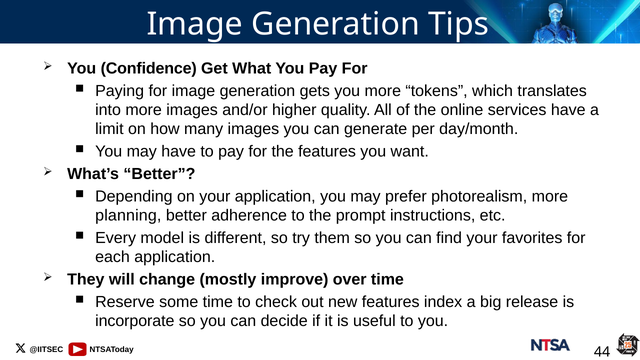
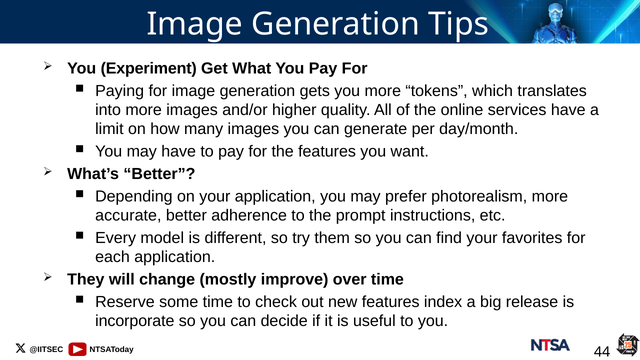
Confidence: Confidence -> Experiment (149, 68)
planning: planning -> accurate (128, 216)
